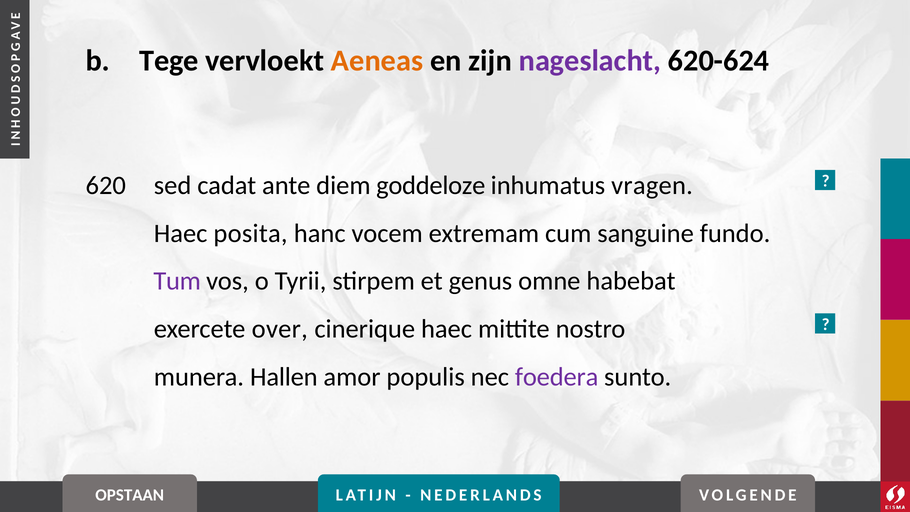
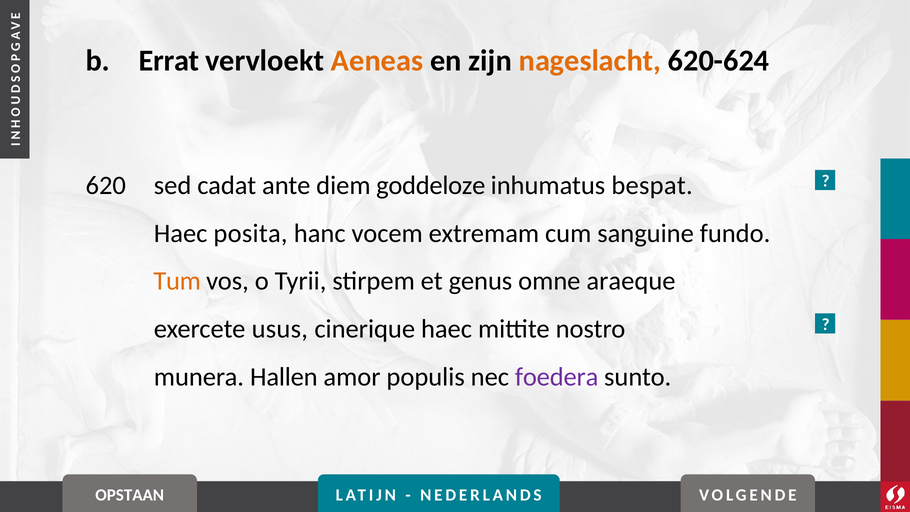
Tege: Tege -> Errat (169, 61)
nageslacht colour: purple -> orange (590, 61)
vragen: vragen -> bespat (652, 186)
Tum colour: purple -> orange (177, 281)
habebat: habebat -> araeque (631, 281)
over: over -> usus (280, 329)
